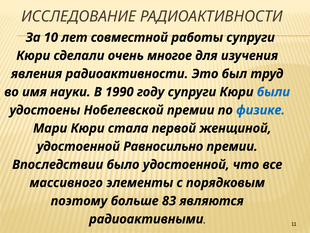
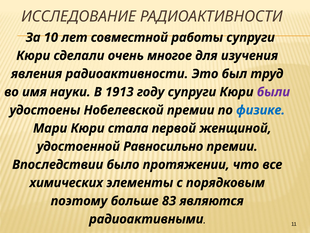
1990: 1990 -> 1913 (119, 92)
были colour: blue -> purple (273, 92)
было удостоенной: удостоенной -> протяжении (186, 164)
массивного: массивного -> химических (66, 182)
